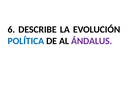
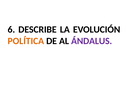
POLÍTICA colour: blue -> orange (26, 41)
